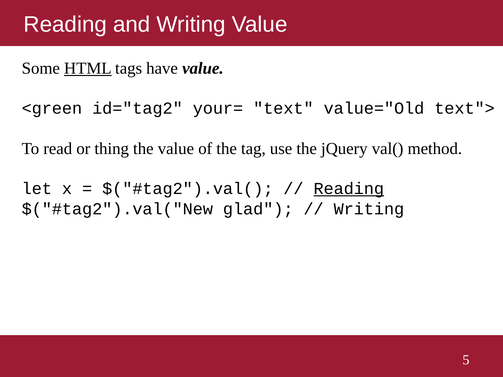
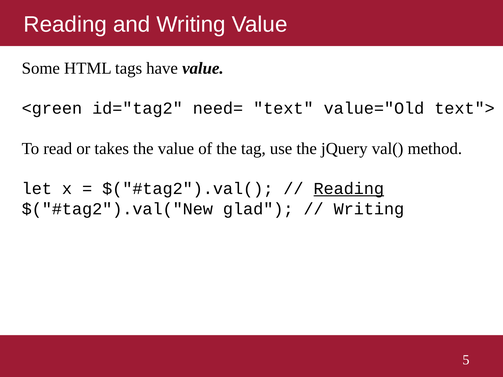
HTML underline: present -> none (88, 68)
your=: your= -> need= (218, 108)
thing: thing -> takes (112, 149)
